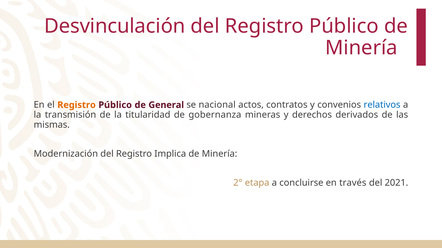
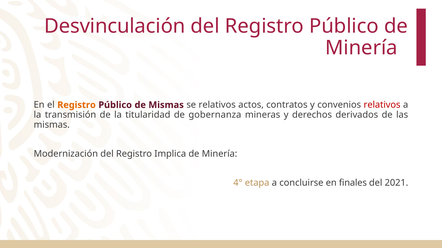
de General: General -> Mismas (166, 105)
se nacional: nacional -> relativos (217, 105)
relativos colour: blue -> red (382, 105)
2°: 2° -> 4° (238, 183)
través: través -> finales (353, 183)
